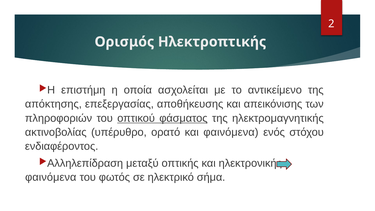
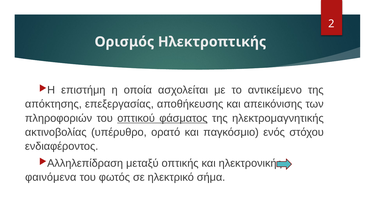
και φαινόμενα: φαινόμενα -> παγκόσμιο (231, 132)
